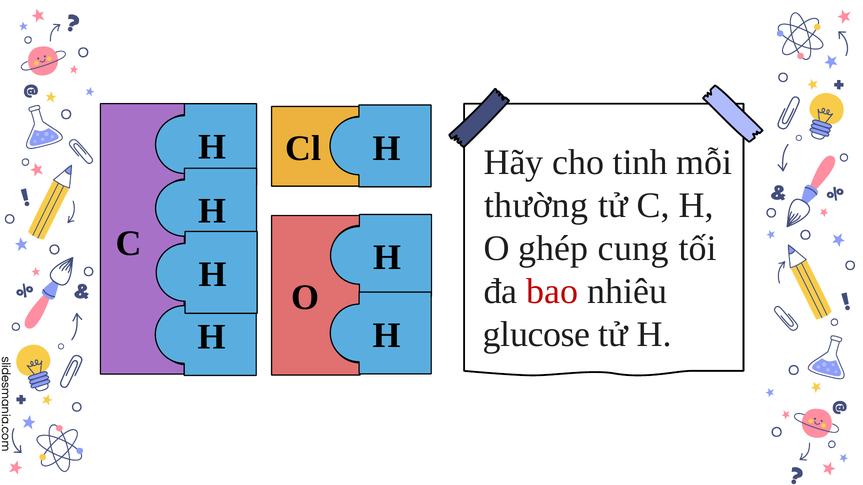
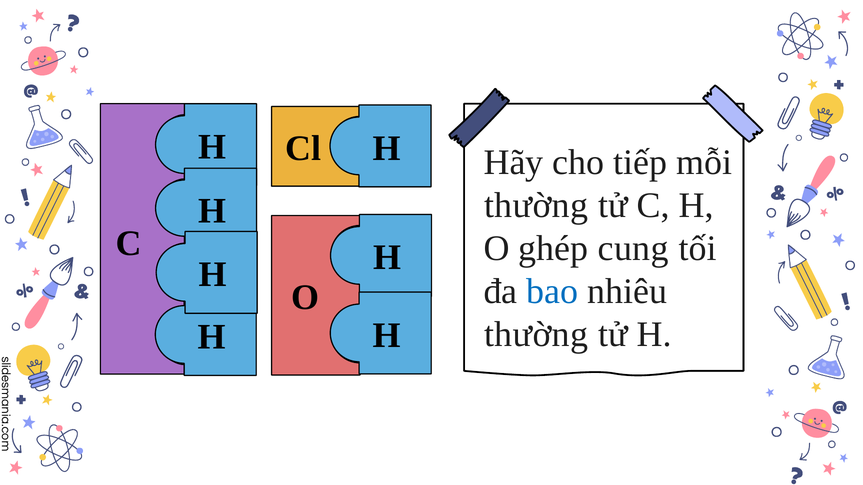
tinh: tinh -> tiếp (640, 162)
bao colour: red -> blue (552, 292)
glucose: glucose -> thường (536, 335)
